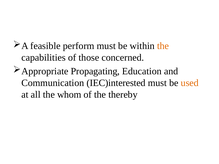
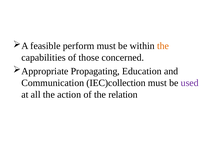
IEC)interested: IEC)interested -> IEC)collection (116, 83)
used colour: orange -> purple (190, 83)
whom: whom -> action (69, 95)
thereby: thereby -> relation (123, 95)
